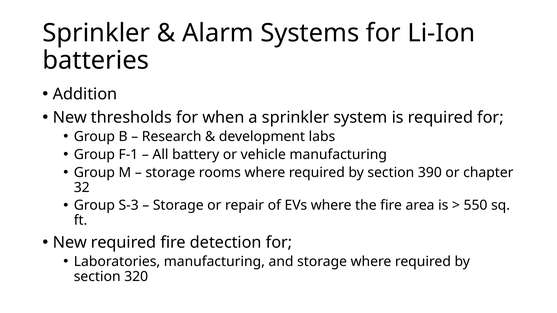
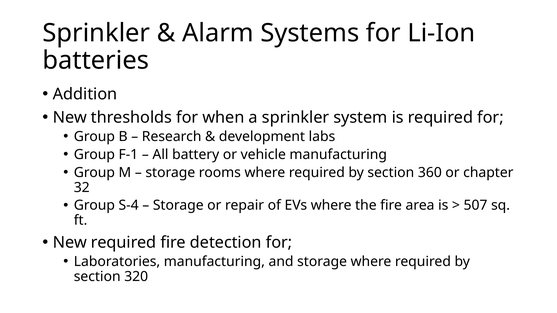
390: 390 -> 360 (430, 173)
S-3: S-3 -> S-4 (129, 206)
550: 550 -> 507 (475, 206)
